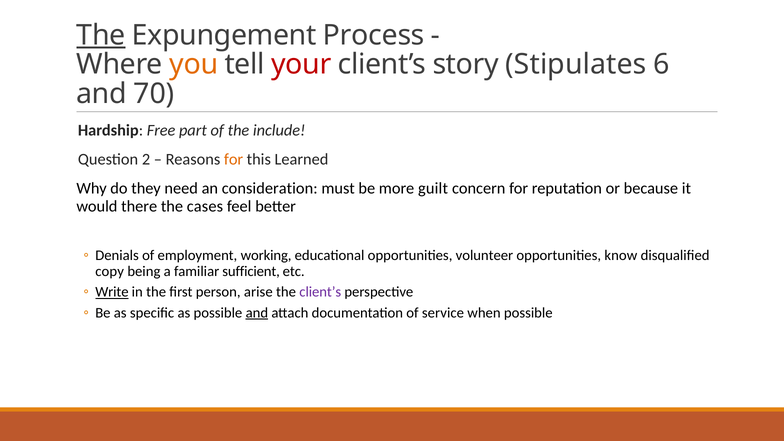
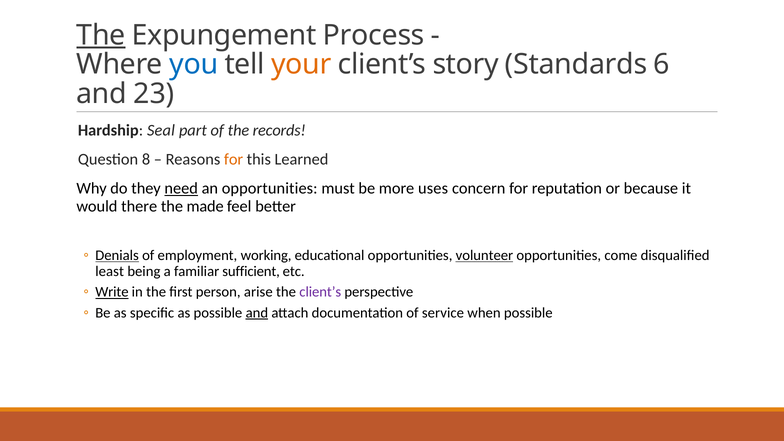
you colour: orange -> blue (194, 64)
your colour: red -> orange (301, 64)
Stipulates: Stipulates -> Standards (576, 64)
70: 70 -> 23 (154, 94)
Free: Free -> Seal (161, 130)
include: include -> records (279, 130)
2: 2 -> 8 (146, 159)
need underline: none -> present (181, 189)
an consideration: consideration -> opportunities (270, 189)
guilt: guilt -> uses (433, 189)
cases: cases -> made (205, 206)
Denials underline: none -> present (117, 255)
volunteer underline: none -> present (484, 255)
know: know -> come (621, 255)
copy: copy -> least (110, 271)
